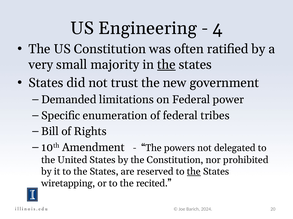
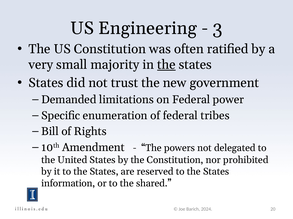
4: 4 -> 3 (217, 28)
the underline: present -> none (194, 172)
wiretapping: wiretapping -> information (68, 184)
recited: recited -> shared (154, 184)
